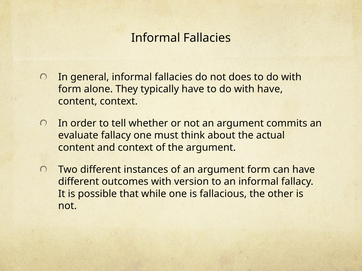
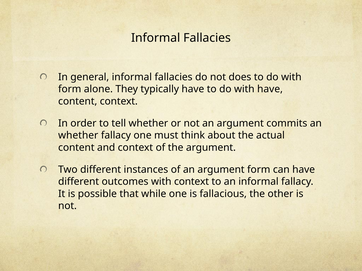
evaluate: evaluate -> whether (78, 136)
with version: version -> context (192, 182)
